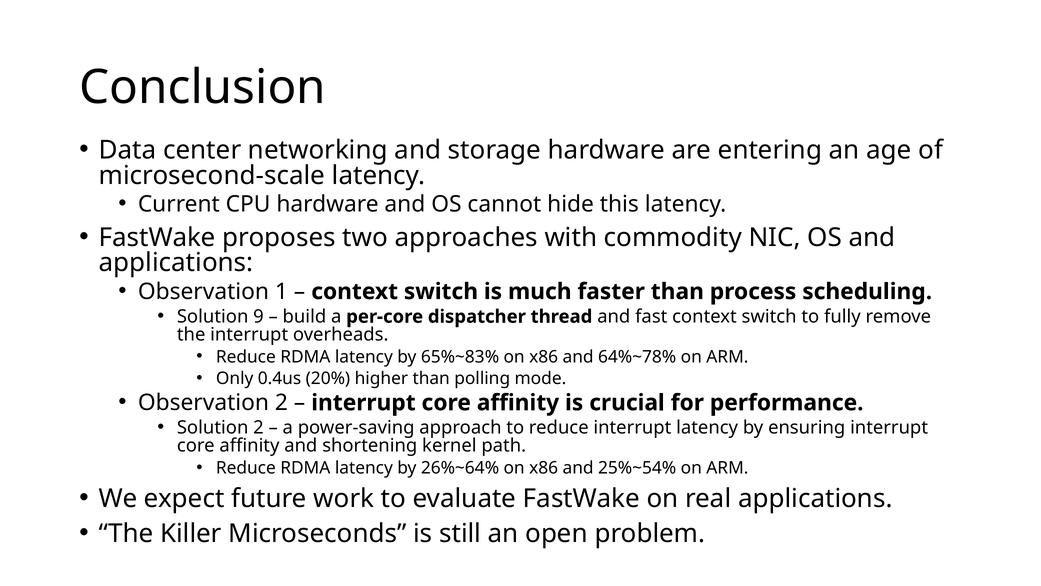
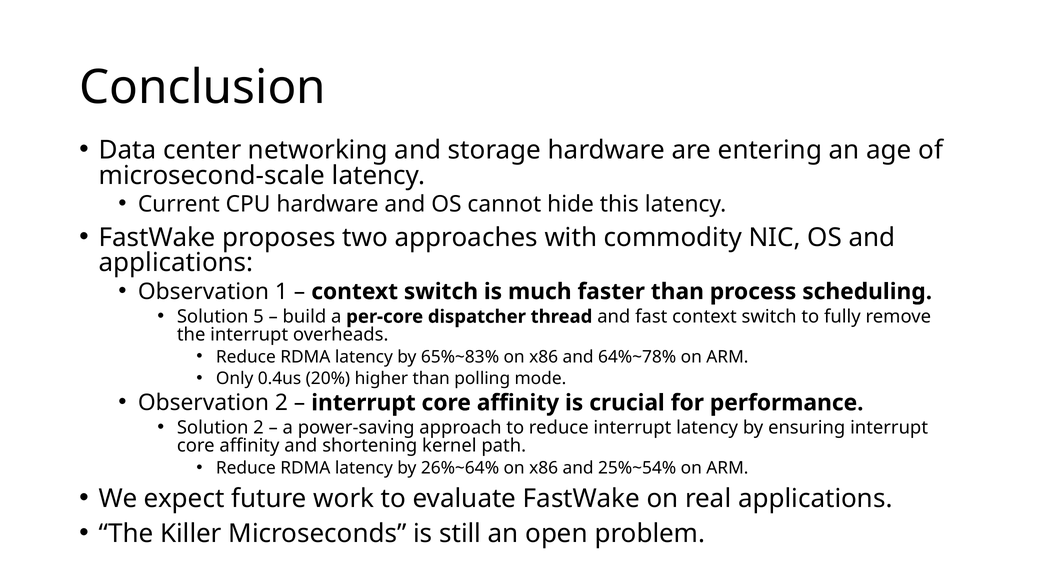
9: 9 -> 5 (258, 316)
